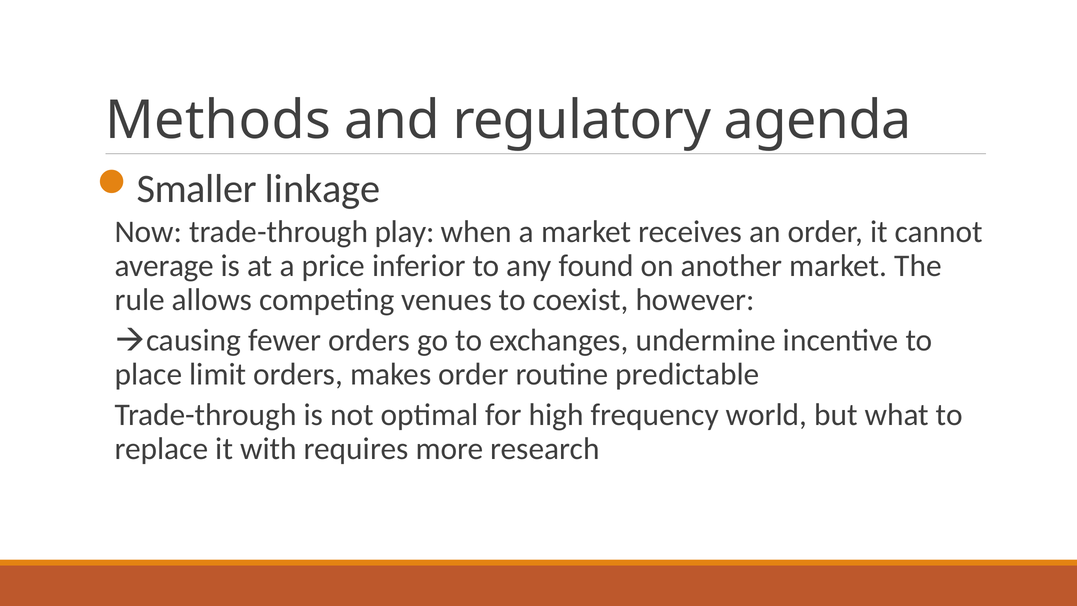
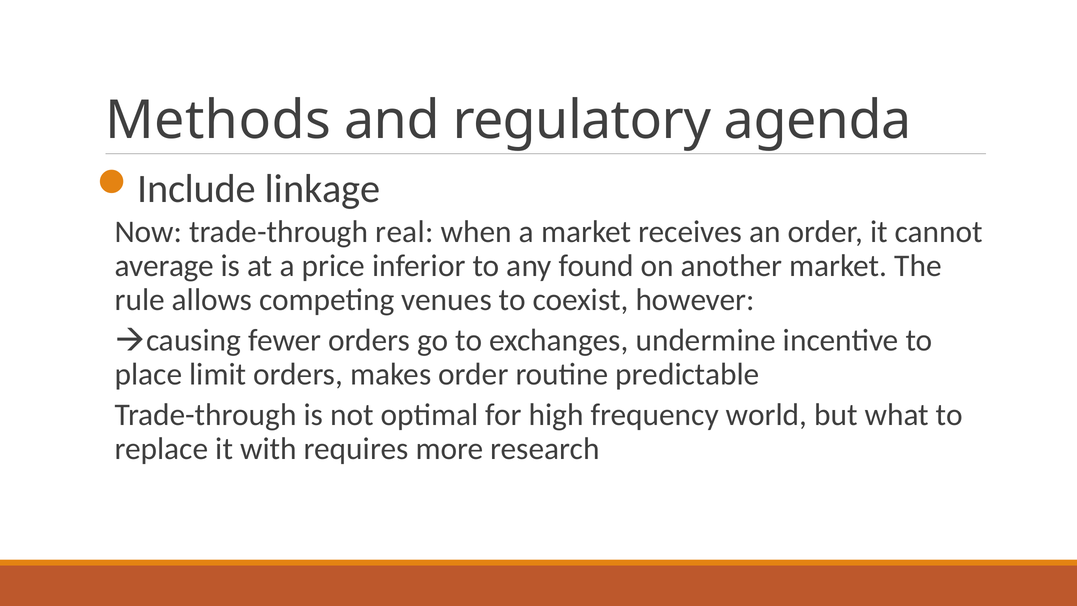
Smaller: Smaller -> Include (197, 189)
play: play -> real (404, 232)
